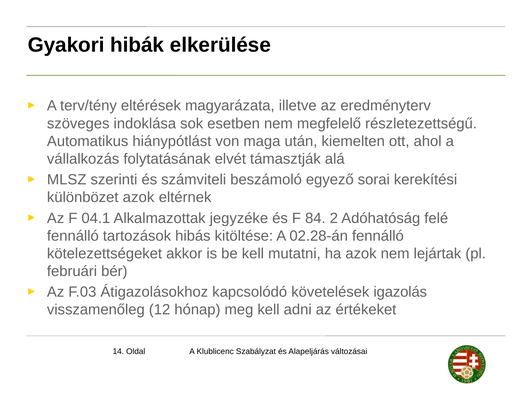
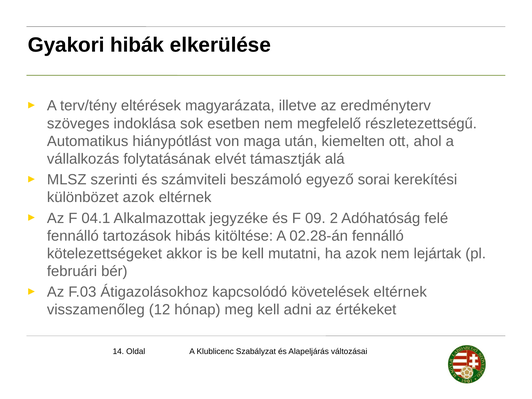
84: 84 -> 09 (315, 218)
követelések igazolás: igazolás -> eltérnek (400, 292)
